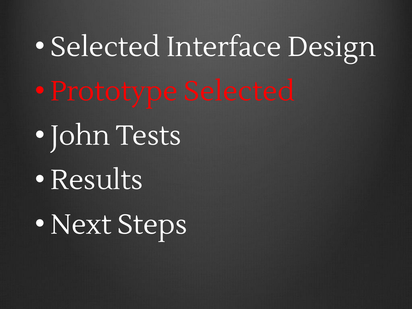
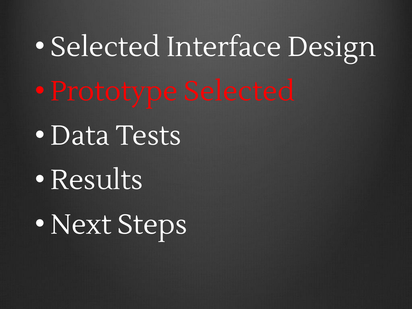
John: John -> Data (80, 136)
